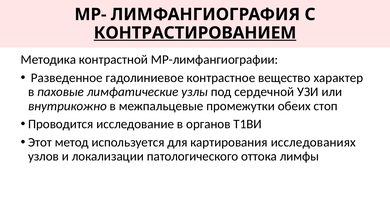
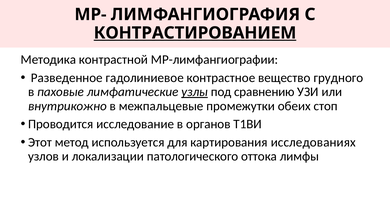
характер: характер -> грудного (338, 78)
узлы underline: none -> present (195, 92)
сердечной: сердечной -> сравнению (264, 92)
